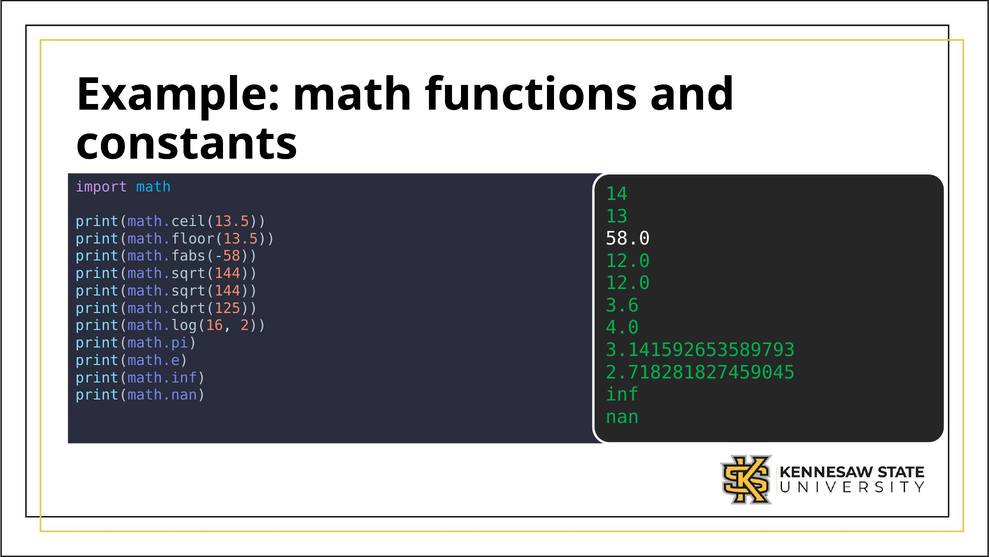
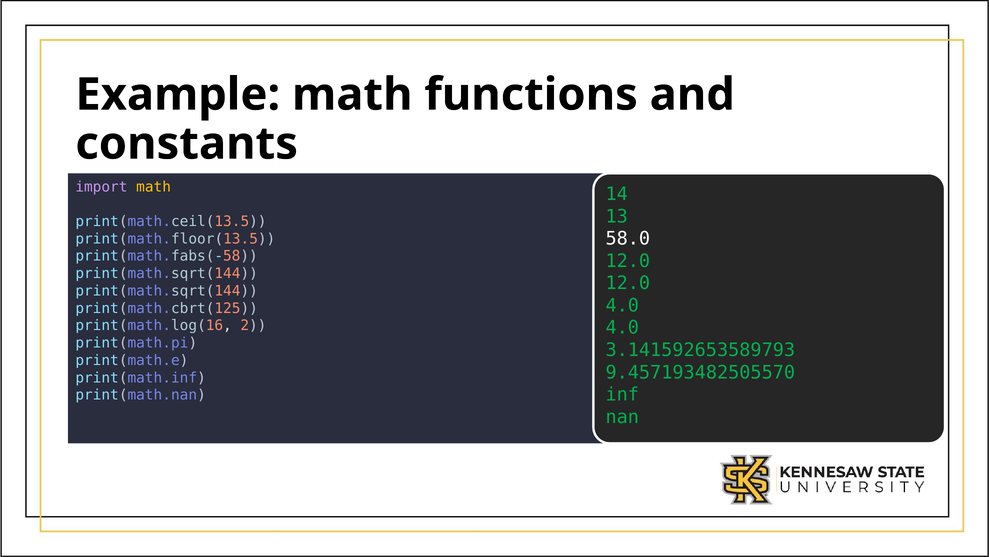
math colour: light blue -> yellow (154, 187)
3.6: 3.6 -> 4.0 (622, 305)
2.718281827459045: 2.718281827459045 -> 9.457193482505570 (700, 372)
